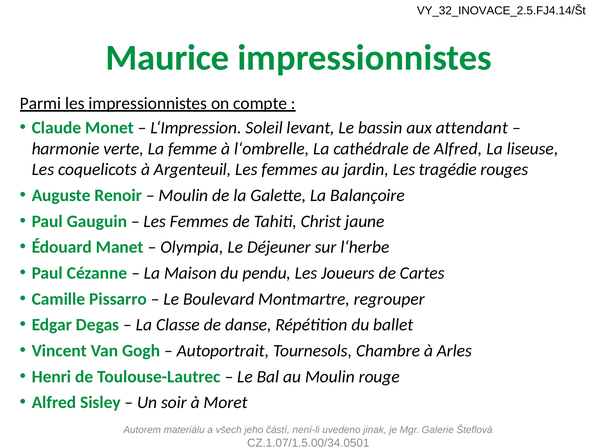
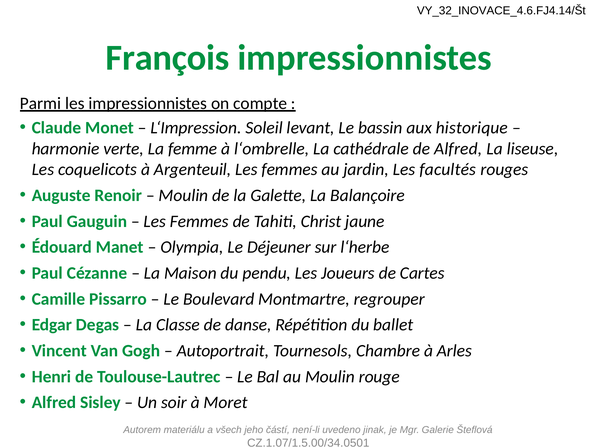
VY_32_INOVACE_2.5.FJ4.14/Št: VY_32_INOVACE_2.5.FJ4.14/Št -> VY_32_INOVACE_4.6.FJ4.14/Št (501, 11)
Maurice: Maurice -> François (167, 58)
attendant: attendant -> historique (472, 128)
tragédie: tragédie -> facultés (448, 170)
